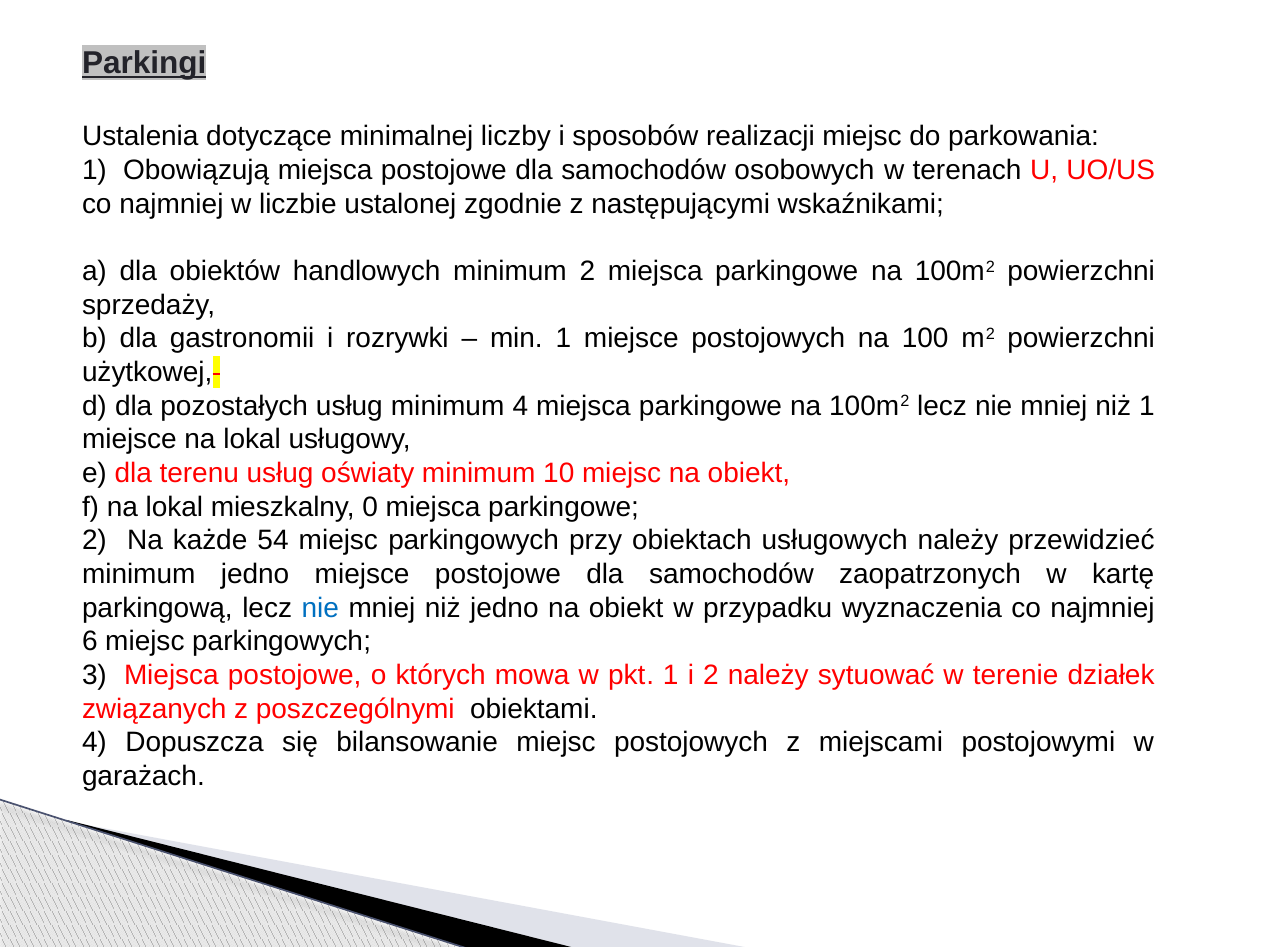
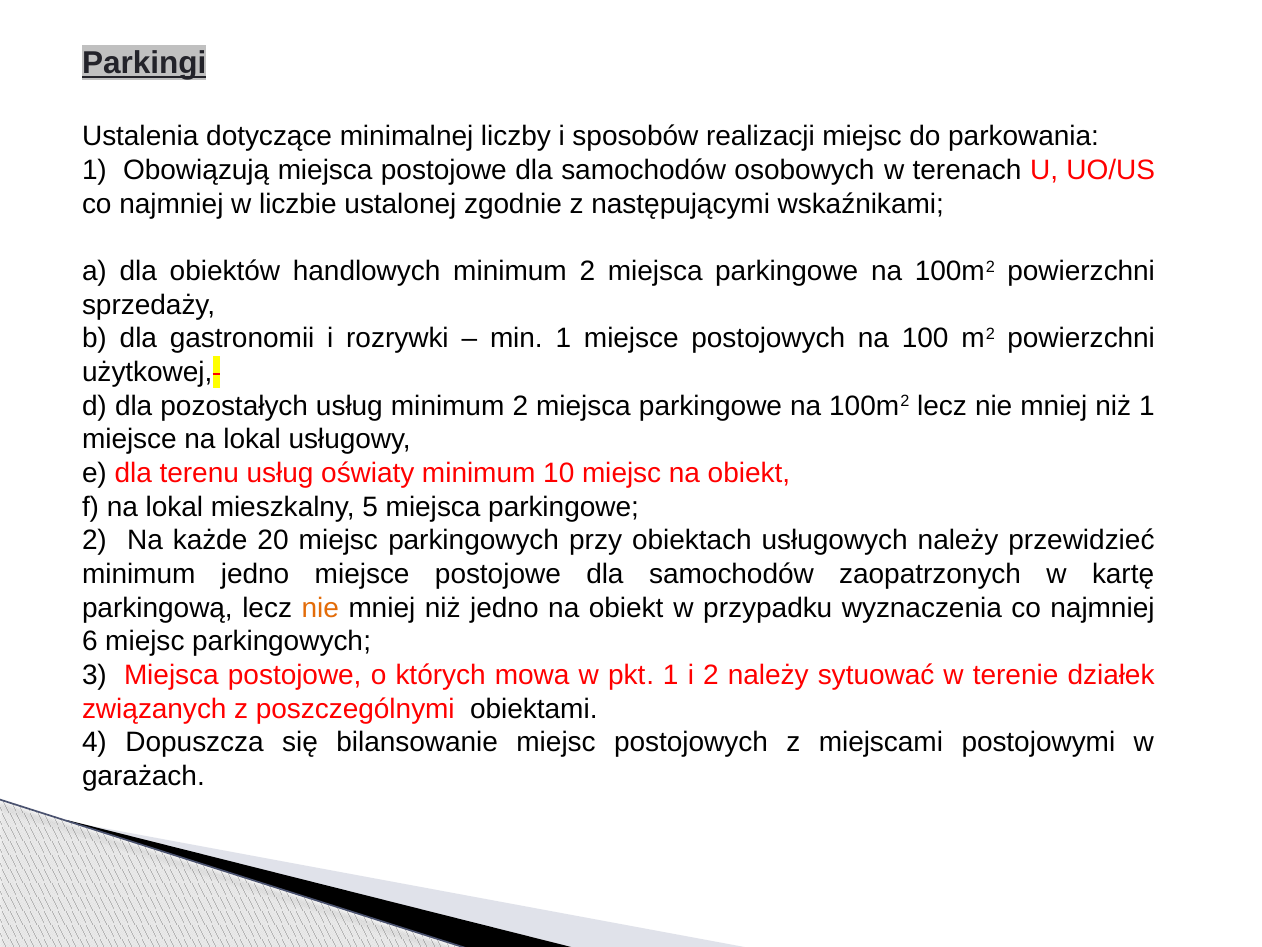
usług minimum 4: 4 -> 2 (520, 406)
0: 0 -> 5 (370, 507)
54: 54 -> 20 (273, 540)
nie colour: blue -> orange (320, 608)
